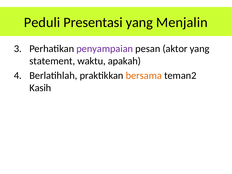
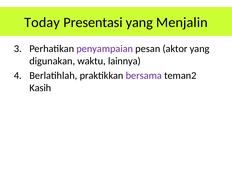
Peduli: Peduli -> Today (42, 22)
statement: statement -> digunakan (52, 61)
apakah: apakah -> lainnya (124, 61)
bersama colour: orange -> purple (144, 75)
